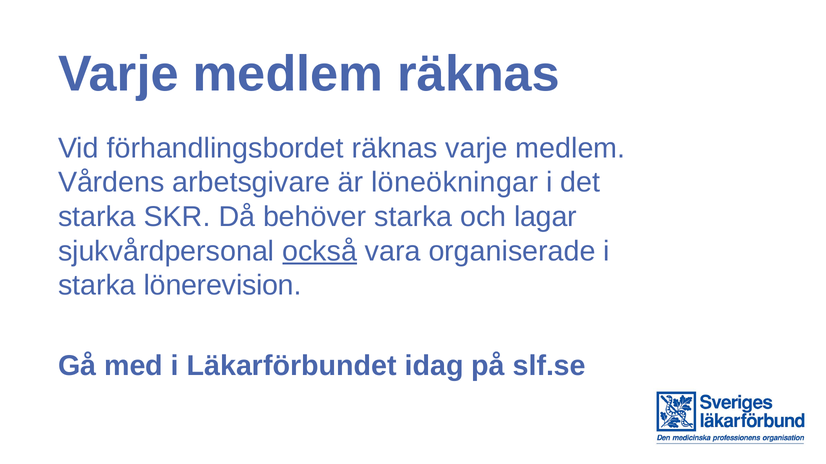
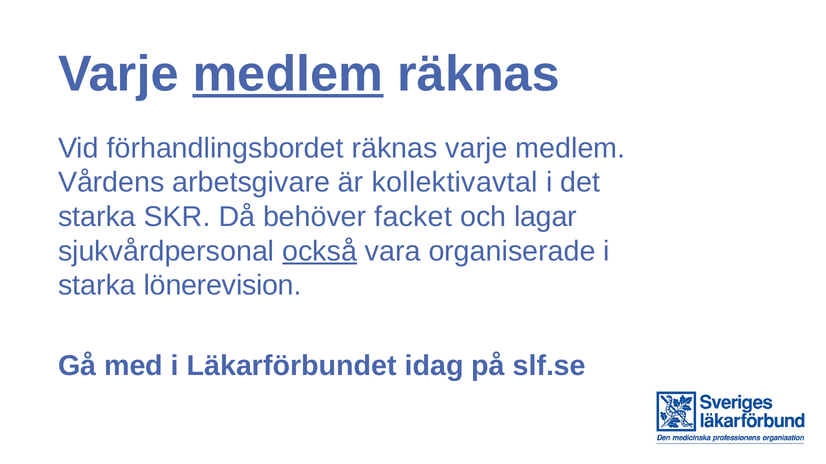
medlem underline: none -> present (288, 74)
löneökningar: löneökningar -> kollektivavtal (455, 183)
behöver starka: starka -> facket (413, 217)
